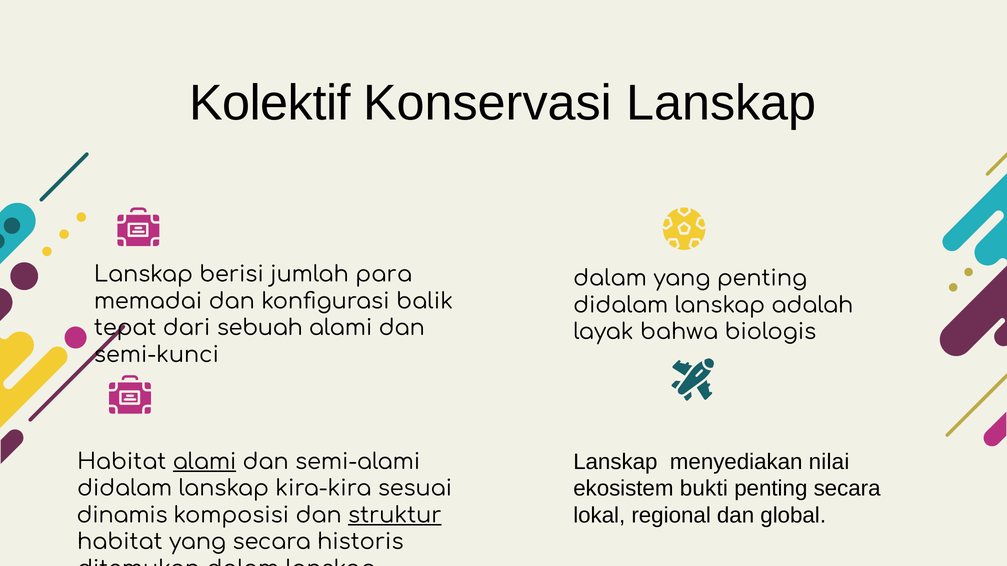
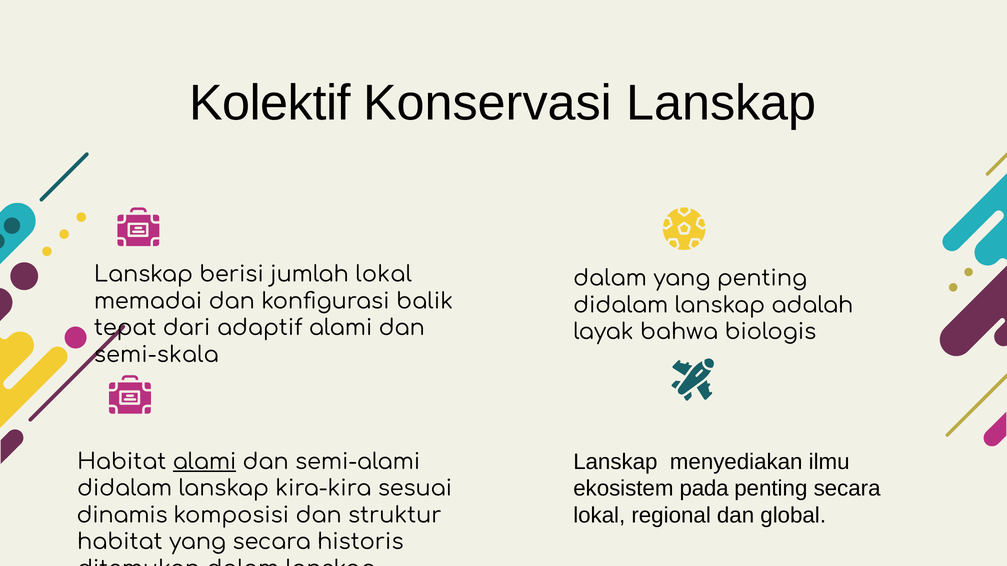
jumlah para: para -> lokal (384, 275)
sebuah: sebuah -> adaptif (260, 328)
semi-kunci: semi-kunci -> semi-skala (156, 355)
nilai: nilai -> ilmu (829, 462)
bukti: bukti -> pada (704, 489)
struktur underline: present -> none (395, 516)
